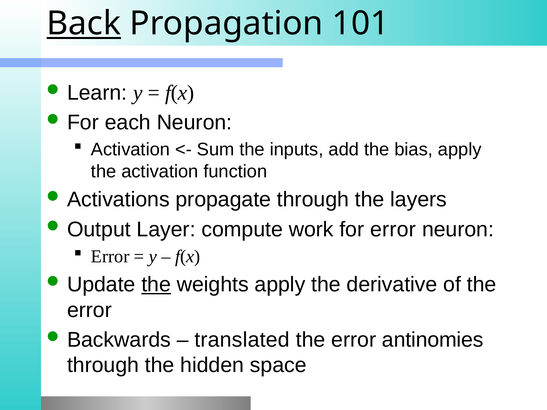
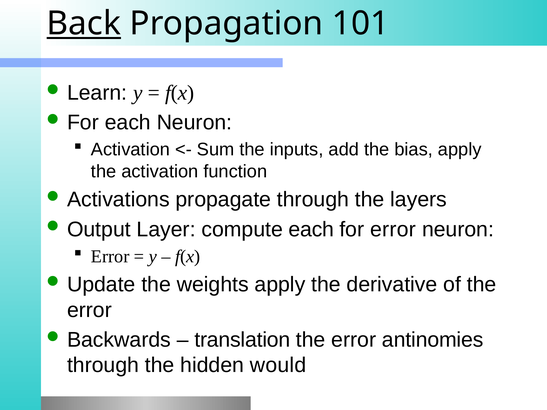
compute work: work -> each (311, 229)
the underline: present -> none (156, 285)
translated: translated -> translation (242, 340)
space: space -> would (278, 365)
